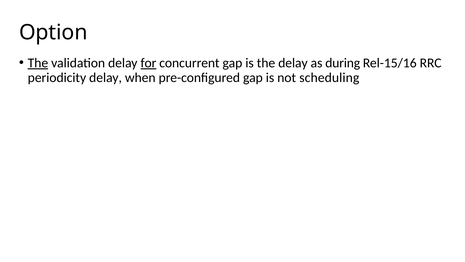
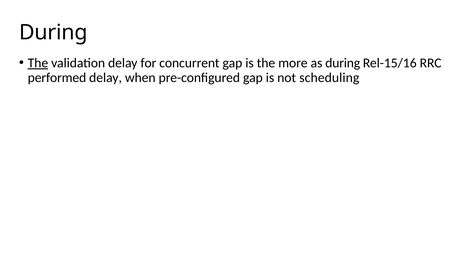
Option: Option -> During (53, 32)
for underline: present -> none (148, 63)
the delay: delay -> more (293, 63)
periodicity: periodicity -> performed (57, 78)
